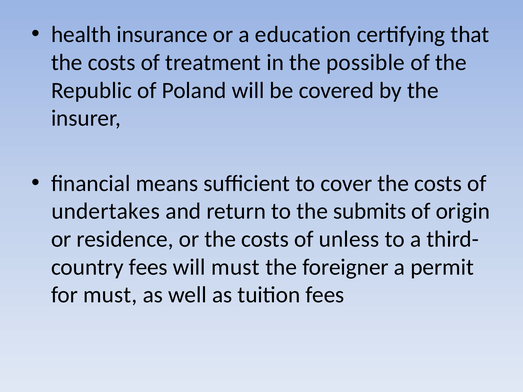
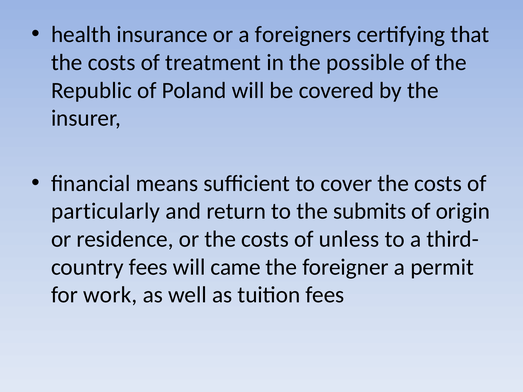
education: education -> foreigners (303, 35)
undertakes: undertakes -> particularly (106, 211)
will must: must -> came (236, 267)
for must: must -> work (110, 295)
